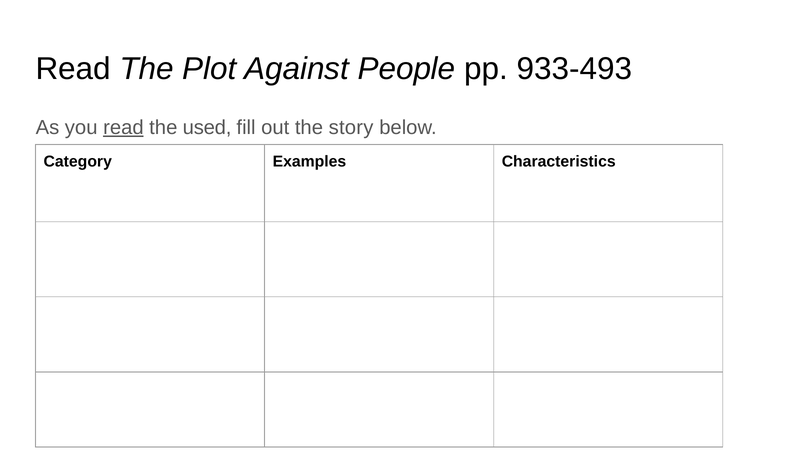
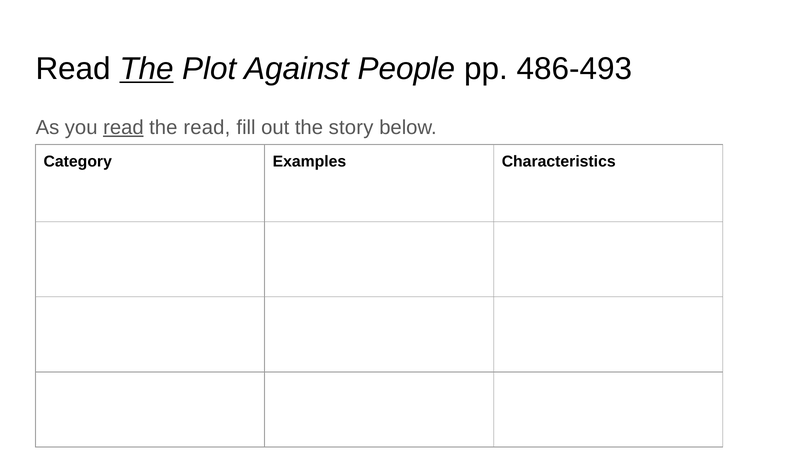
The underline: none -> present (147, 69)
933-493: 933-493 -> 486-493 (575, 69)
the used: used -> read (207, 127)
